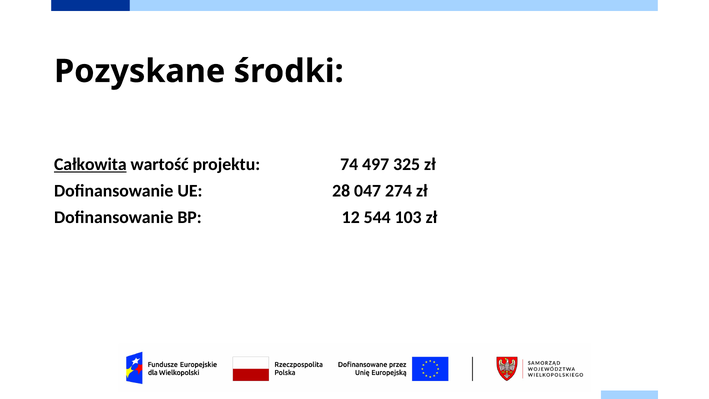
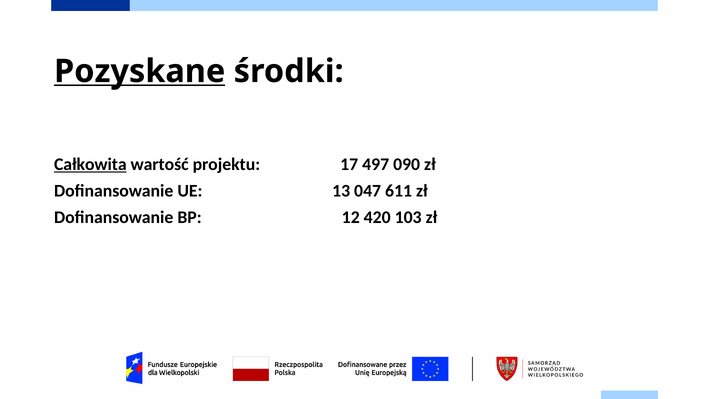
Pozyskane underline: none -> present (140, 71)
74: 74 -> 17 (349, 164)
325: 325 -> 090 (407, 164)
28: 28 -> 13 (341, 191)
274: 274 -> 611 (399, 191)
544: 544 -> 420 (377, 217)
